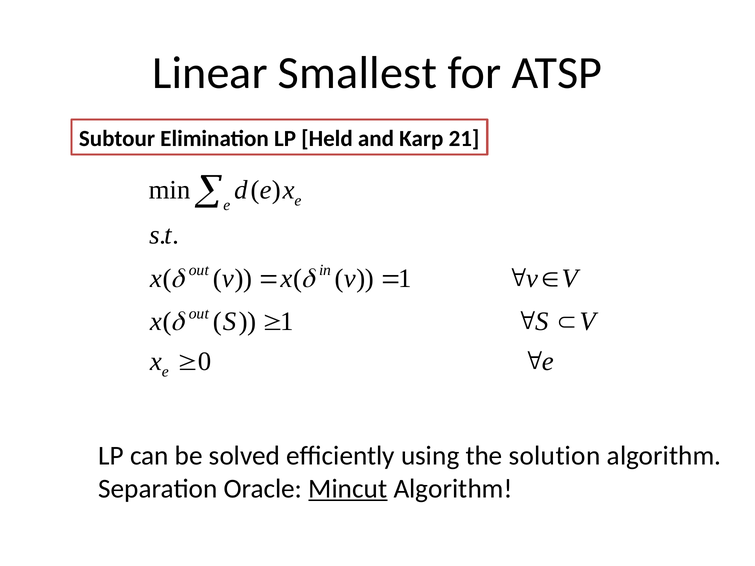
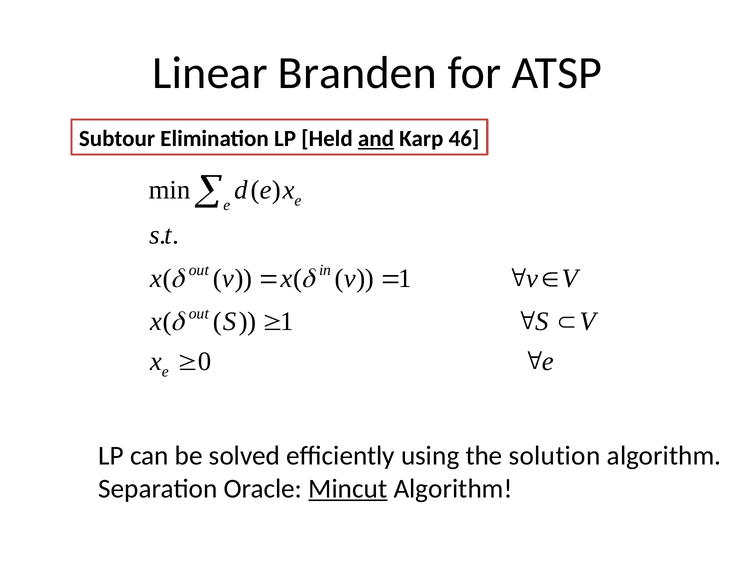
Smallest: Smallest -> Branden (358, 73)
and underline: none -> present (376, 139)
21: 21 -> 46 (464, 139)
